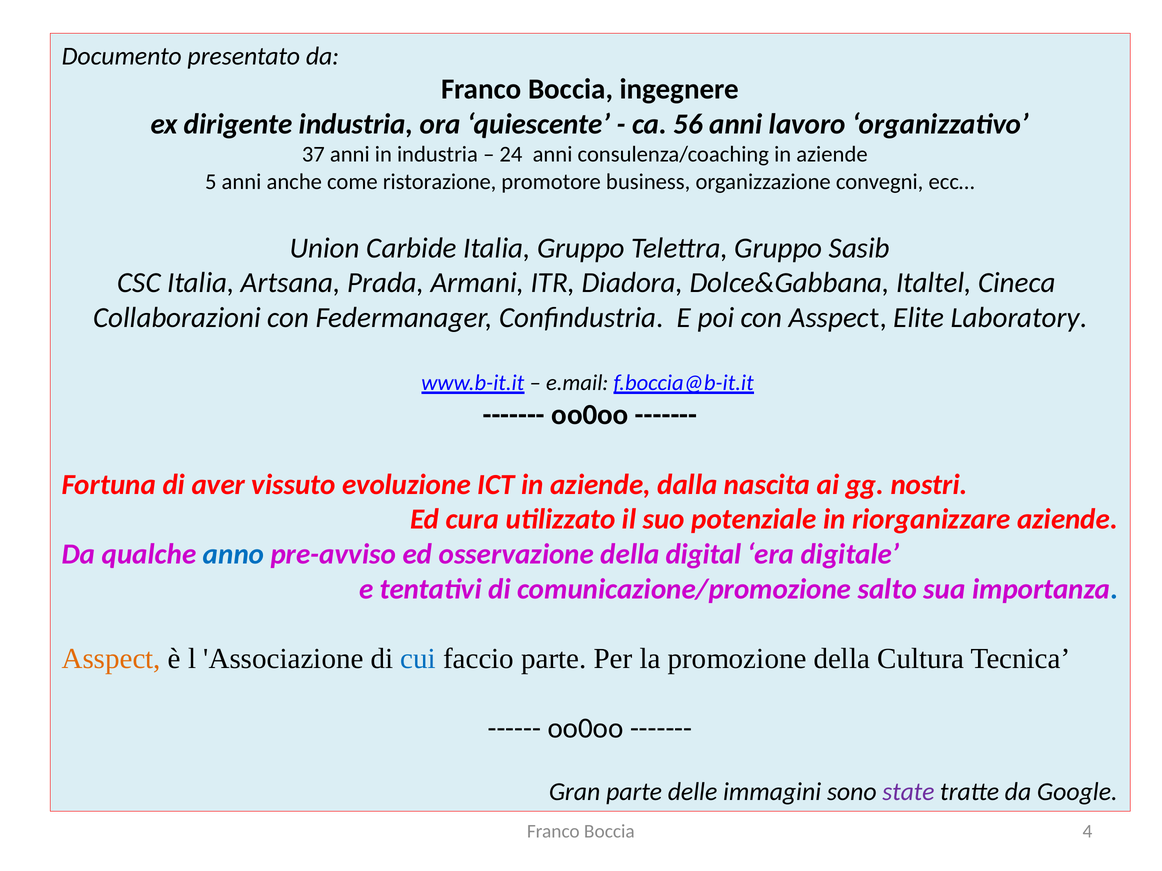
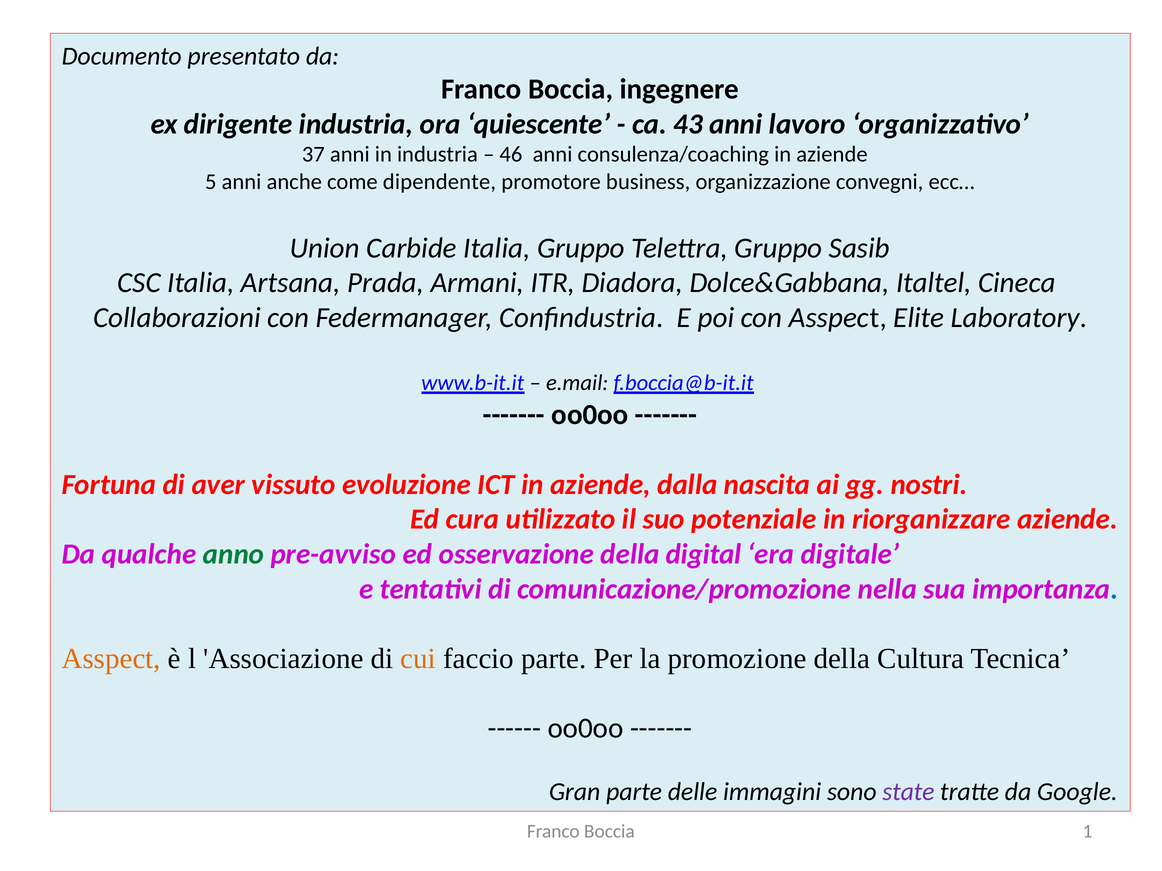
56: 56 -> 43 (688, 124)
24: 24 -> 46 (511, 155)
ristorazione: ristorazione -> dipendente (439, 182)
anno colour: blue -> green (234, 554)
salto: salto -> nella (887, 589)
cui colour: blue -> orange (418, 659)
4: 4 -> 1 (1087, 832)
